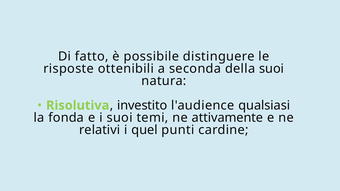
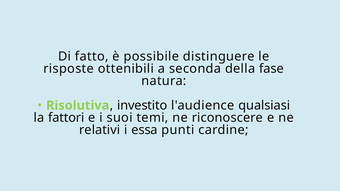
della suoi: suoi -> fase (272, 69)
fonda: fonda -> fattori (66, 118)
attivamente: attivamente -> riconoscere (227, 118)
quel: quel -> essa (145, 130)
